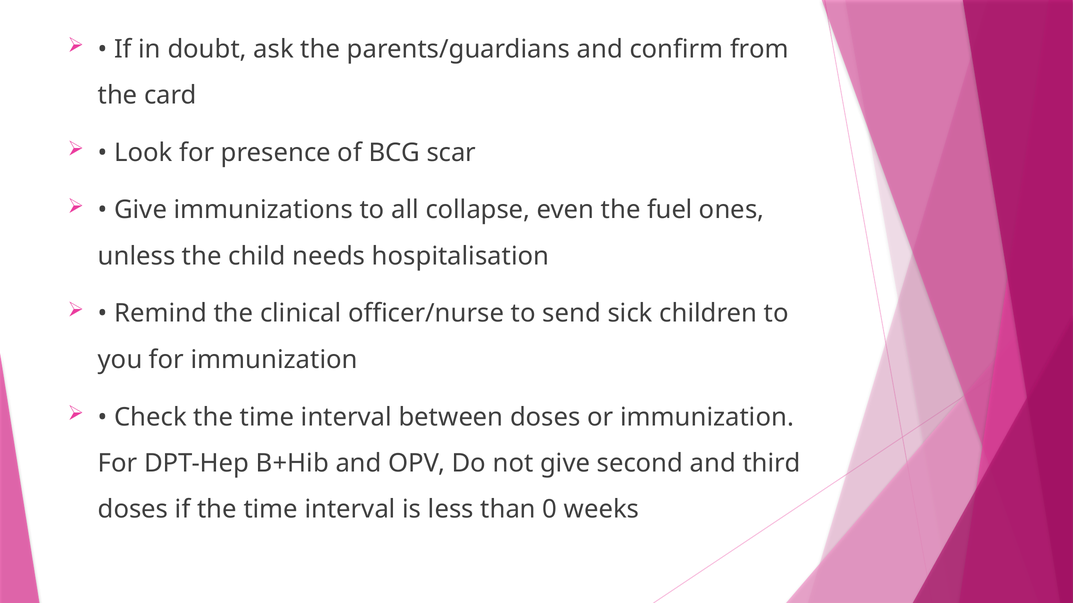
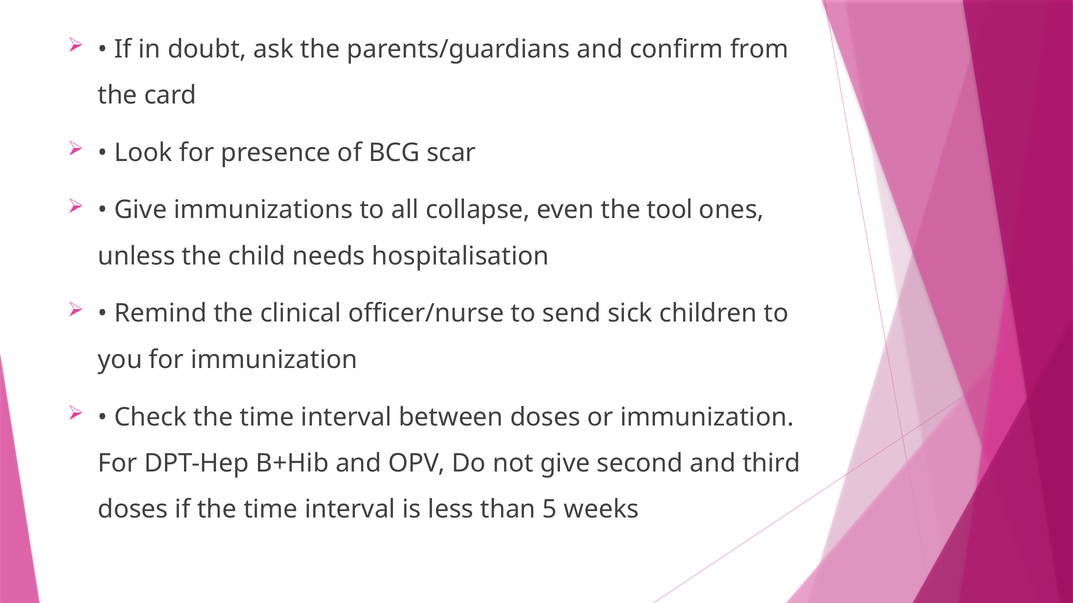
fuel: fuel -> tool (670, 210)
0: 0 -> 5 (550, 510)
